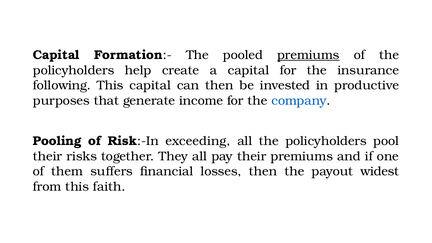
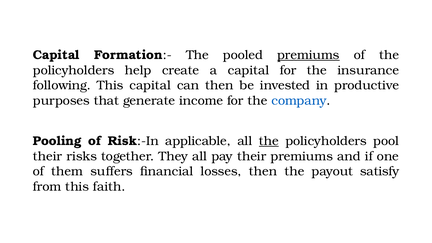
exceeding: exceeding -> applicable (198, 141)
the underline: none -> present (269, 141)
widest: widest -> satisfy (380, 171)
